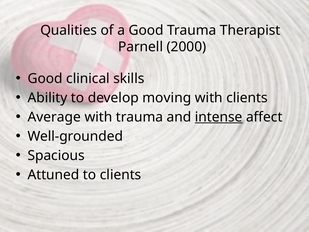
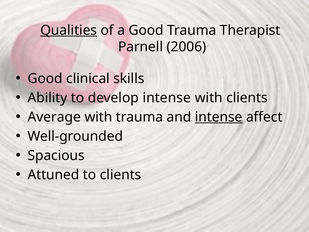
Qualities underline: none -> present (69, 30)
2000: 2000 -> 2006 (186, 47)
develop moving: moving -> intense (167, 98)
